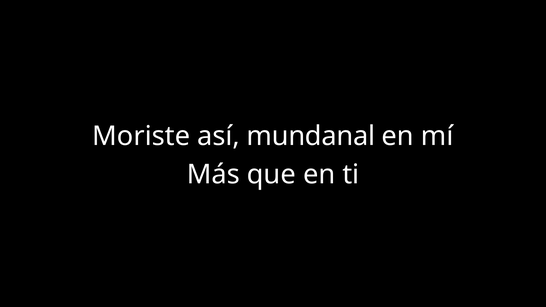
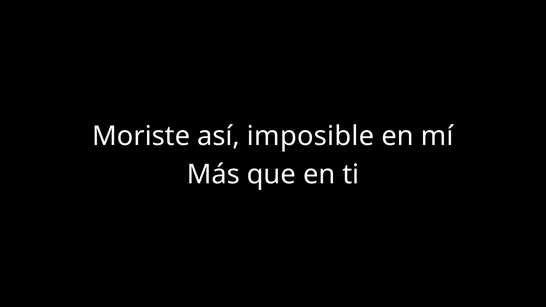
mundanal: mundanal -> imposible (311, 136)
